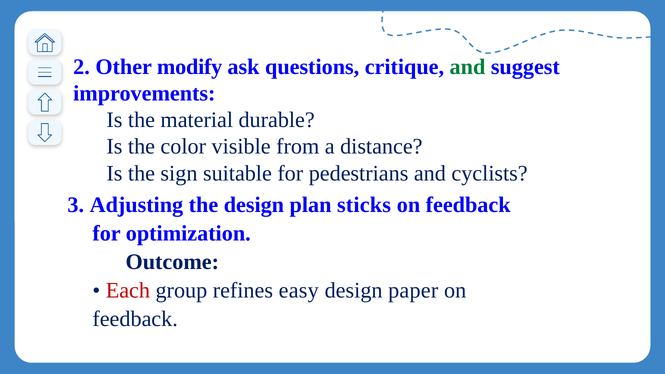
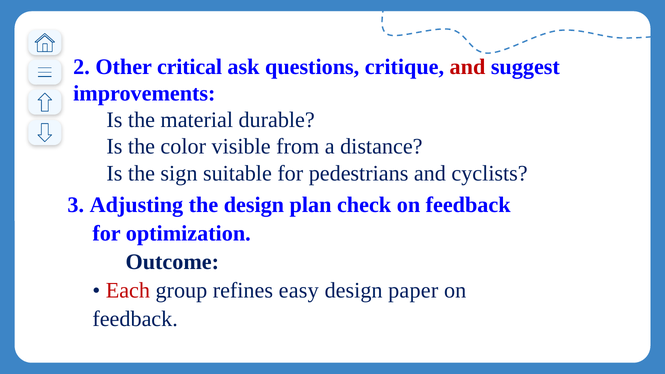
modify: modify -> critical (190, 67)
and colour: green -> red (467, 67)
sticks: sticks -> check (364, 205)
